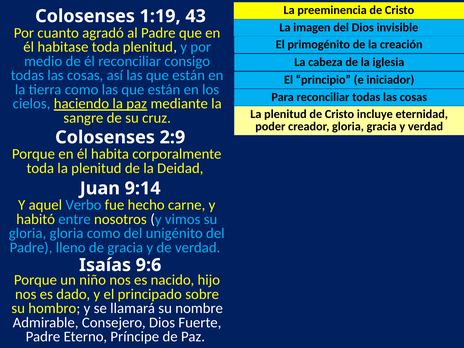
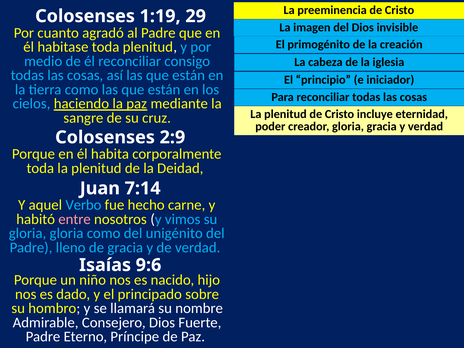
43: 43 -> 29 (196, 16)
9:14: 9:14 -> 7:14 (143, 188)
entre colour: light blue -> pink (75, 219)
